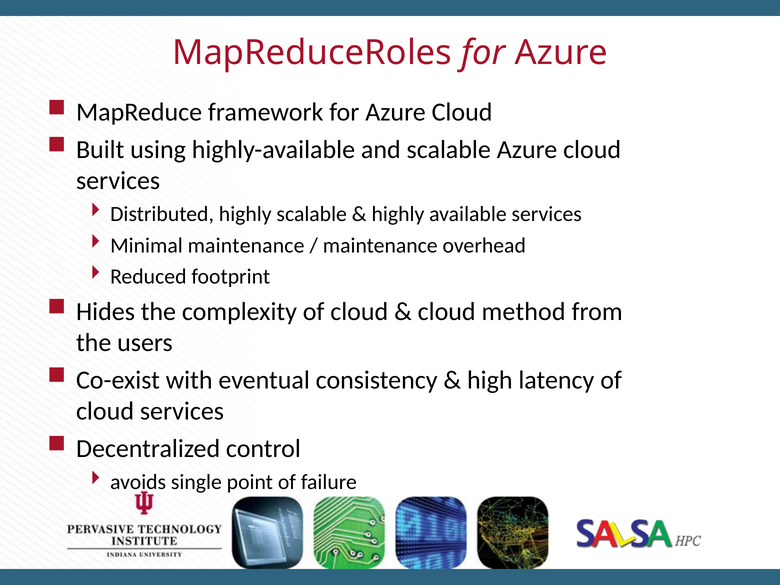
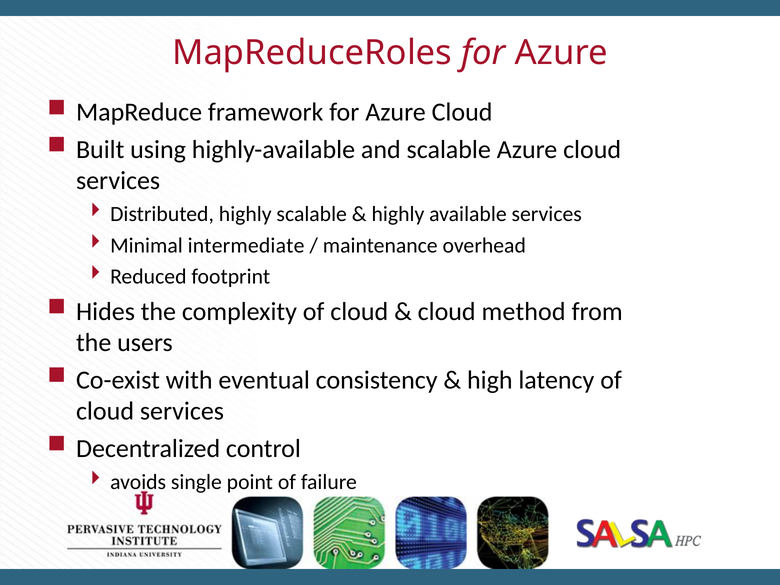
Minimal maintenance: maintenance -> intermediate (246, 245)
